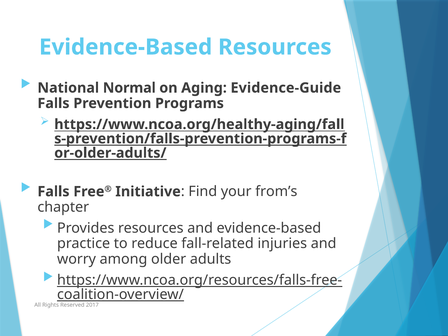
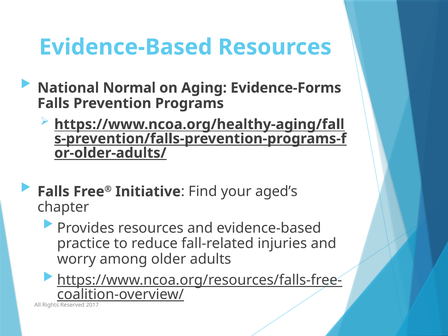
Evidence-Guide: Evidence-Guide -> Evidence-Forms (286, 88)
from’s: from’s -> aged’s (276, 192)
